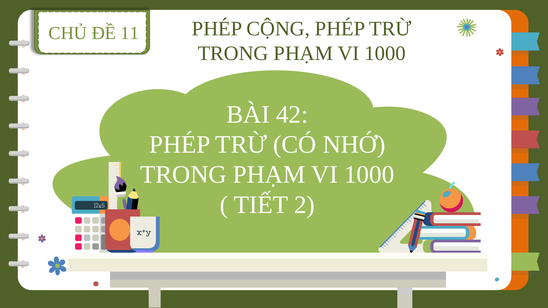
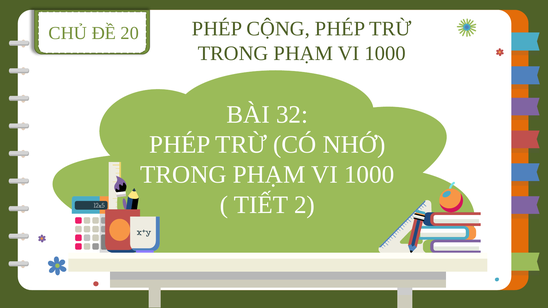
11: 11 -> 20 (130, 33)
42: 42 -> 32 (292, 115)
